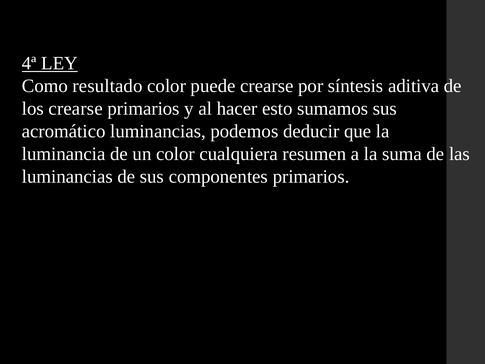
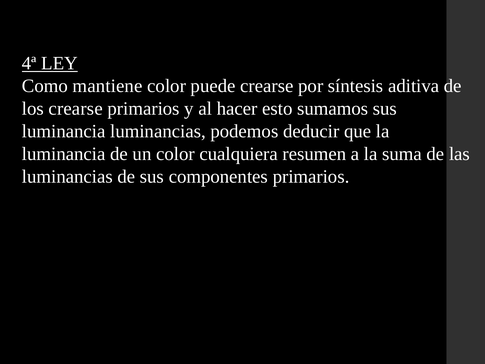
resultado: resultado -> mantiene (108, 86)
acromático: acromático -> luminancia (64, 131)
